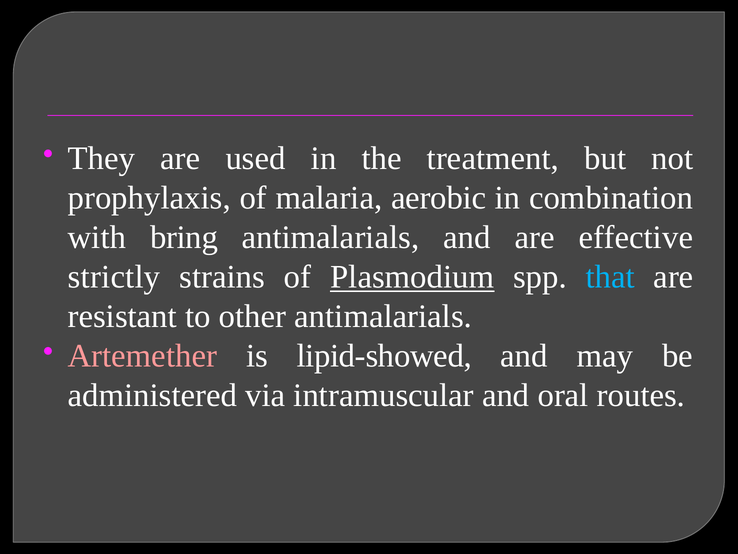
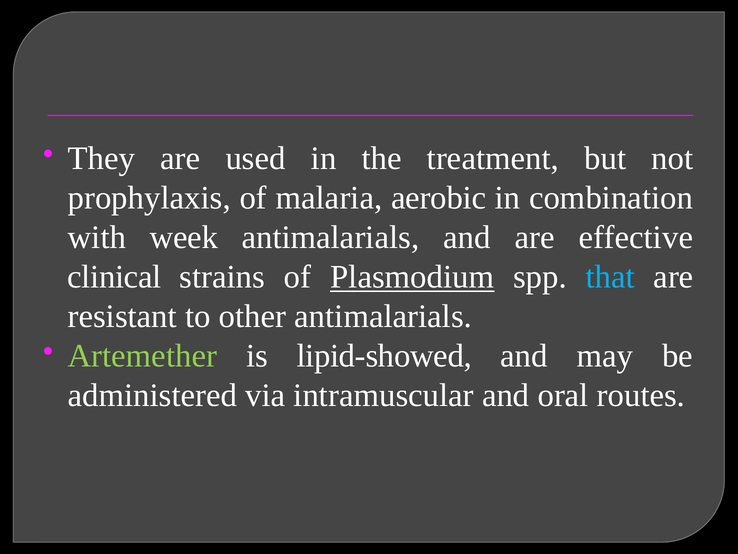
bring: bring -> week (184, 237)
strictly: strictly -> clinical (114, 277)
Artemether colour: pink -> light green (142, 356)
